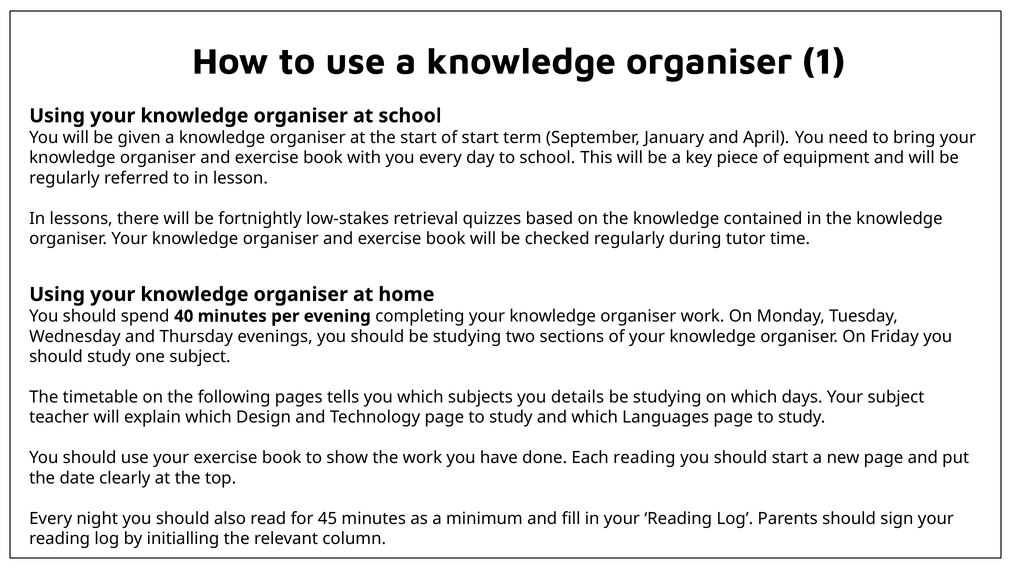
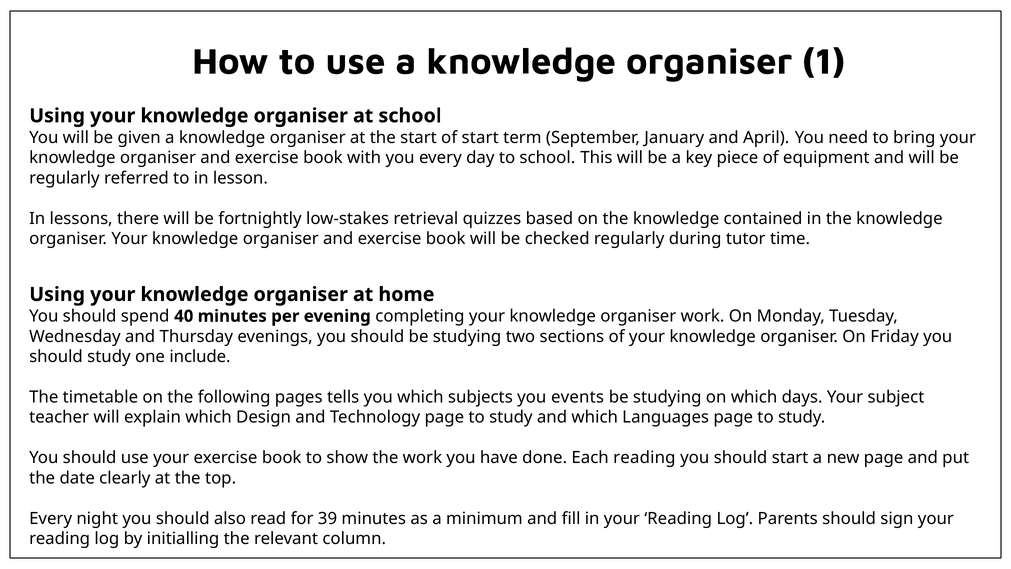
one subject: subject -> include (200, 356)
details: details -> events (578, 397)
45: 45 -> 39 (328, 518)
